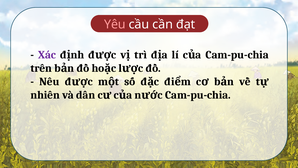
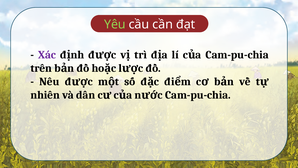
Yêu colour: pink -> light green (115, 24)
